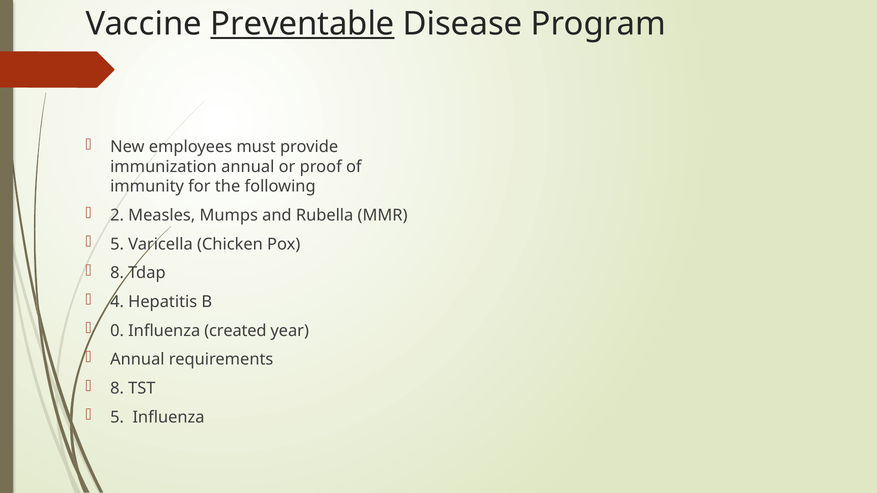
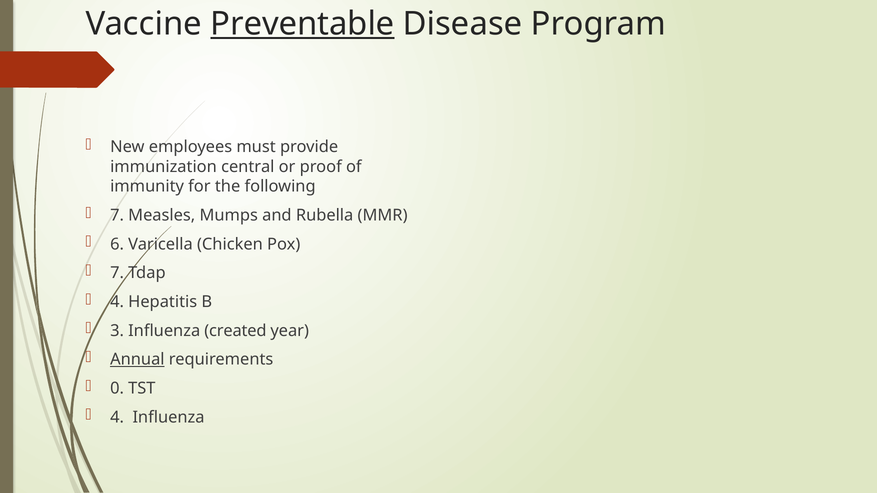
immunization annual: annual -> central (248, 167)
2: 2 -> 7 (117, 215)
5: 5 -> 6 (117, 244)
8: 8 -> 7 (117, 273)
0: 0 -> 3 (117, 331)
Annual underline: none -> present (137, 360)
8: 8 -> 0 (117, 389)
5: 5 -> 4 (117, 418)
